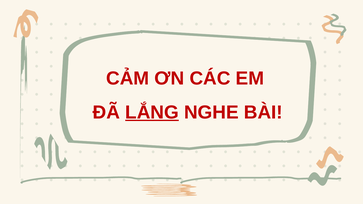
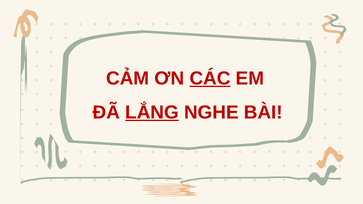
CÁC underline: none -> present (210, 78)
